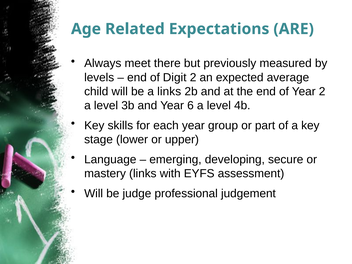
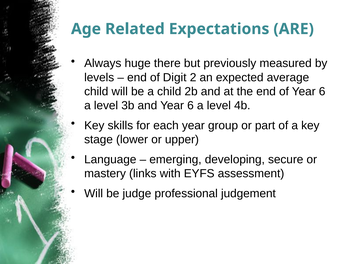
meet: meet -> huge (138, 63)
a links: links -> child (169, 91)
of Year 2: 2 -> 6 (322, 91)
